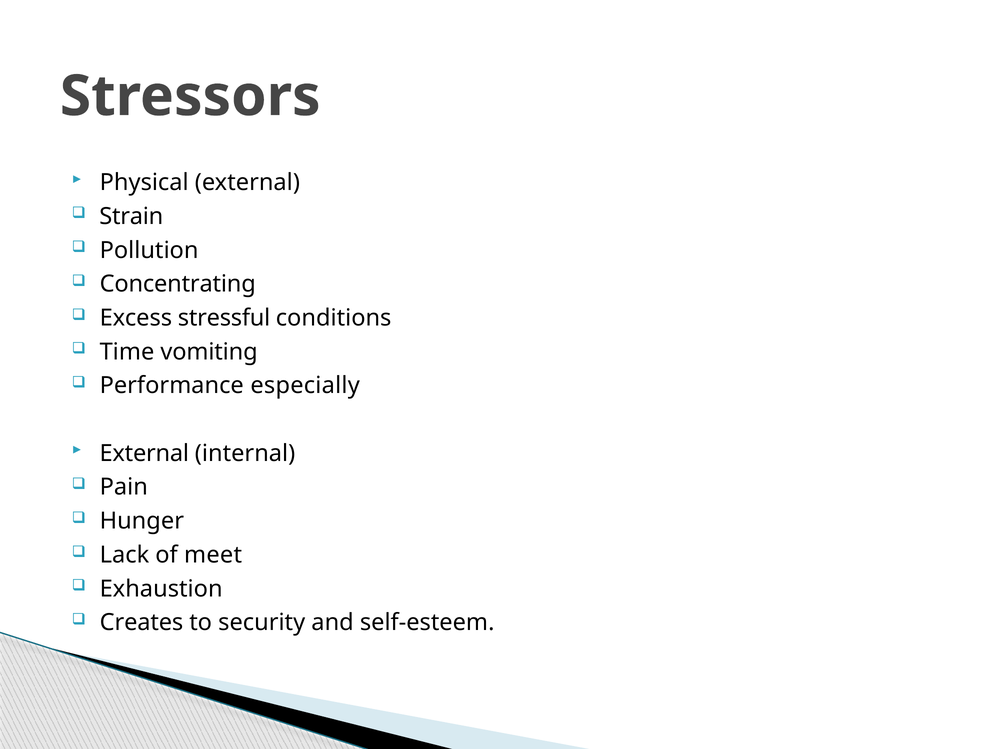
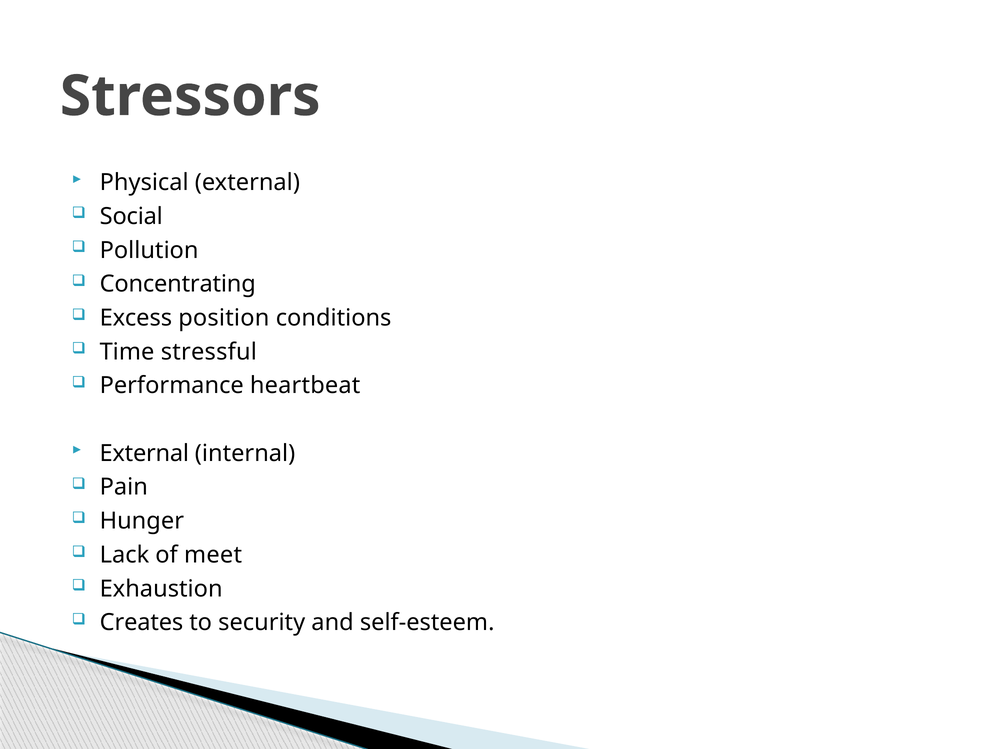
Strain: Strain -> Social (131, 216)
stressful: stressful -> position (224, 318)
vomiting: vomiting -> stressful (209, 352)
especially: especially -> heartbeat (305, 386)
